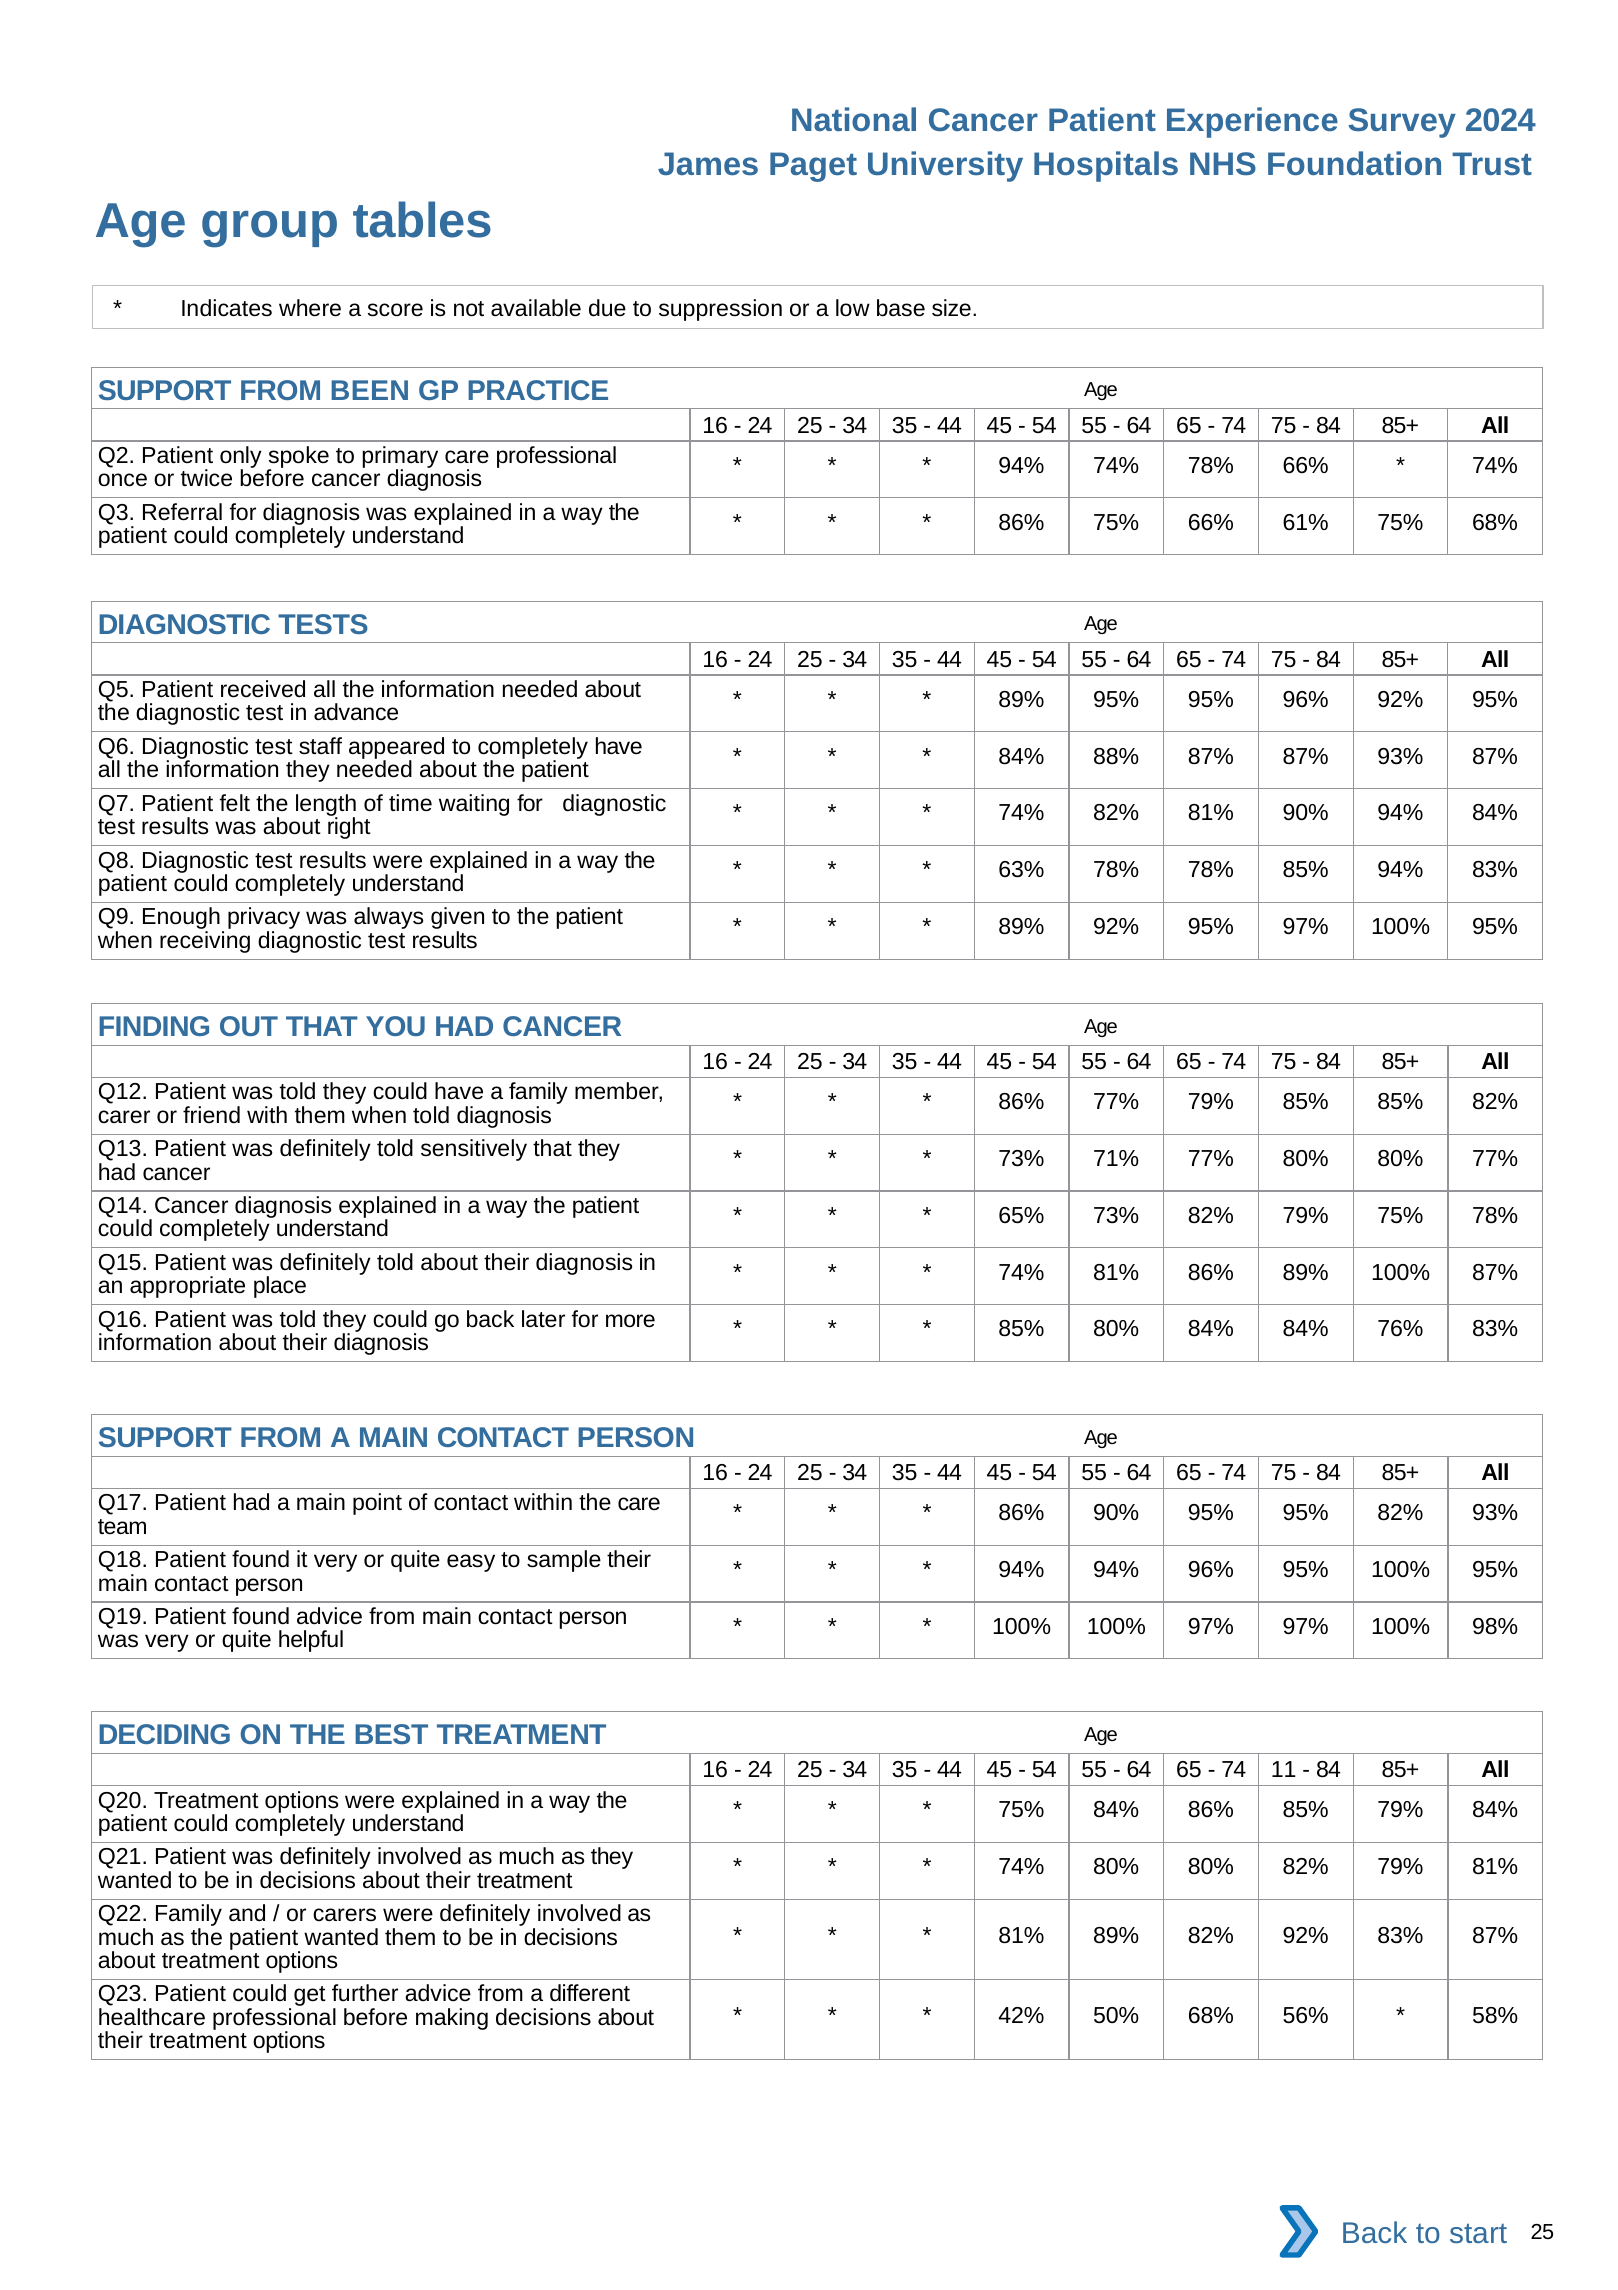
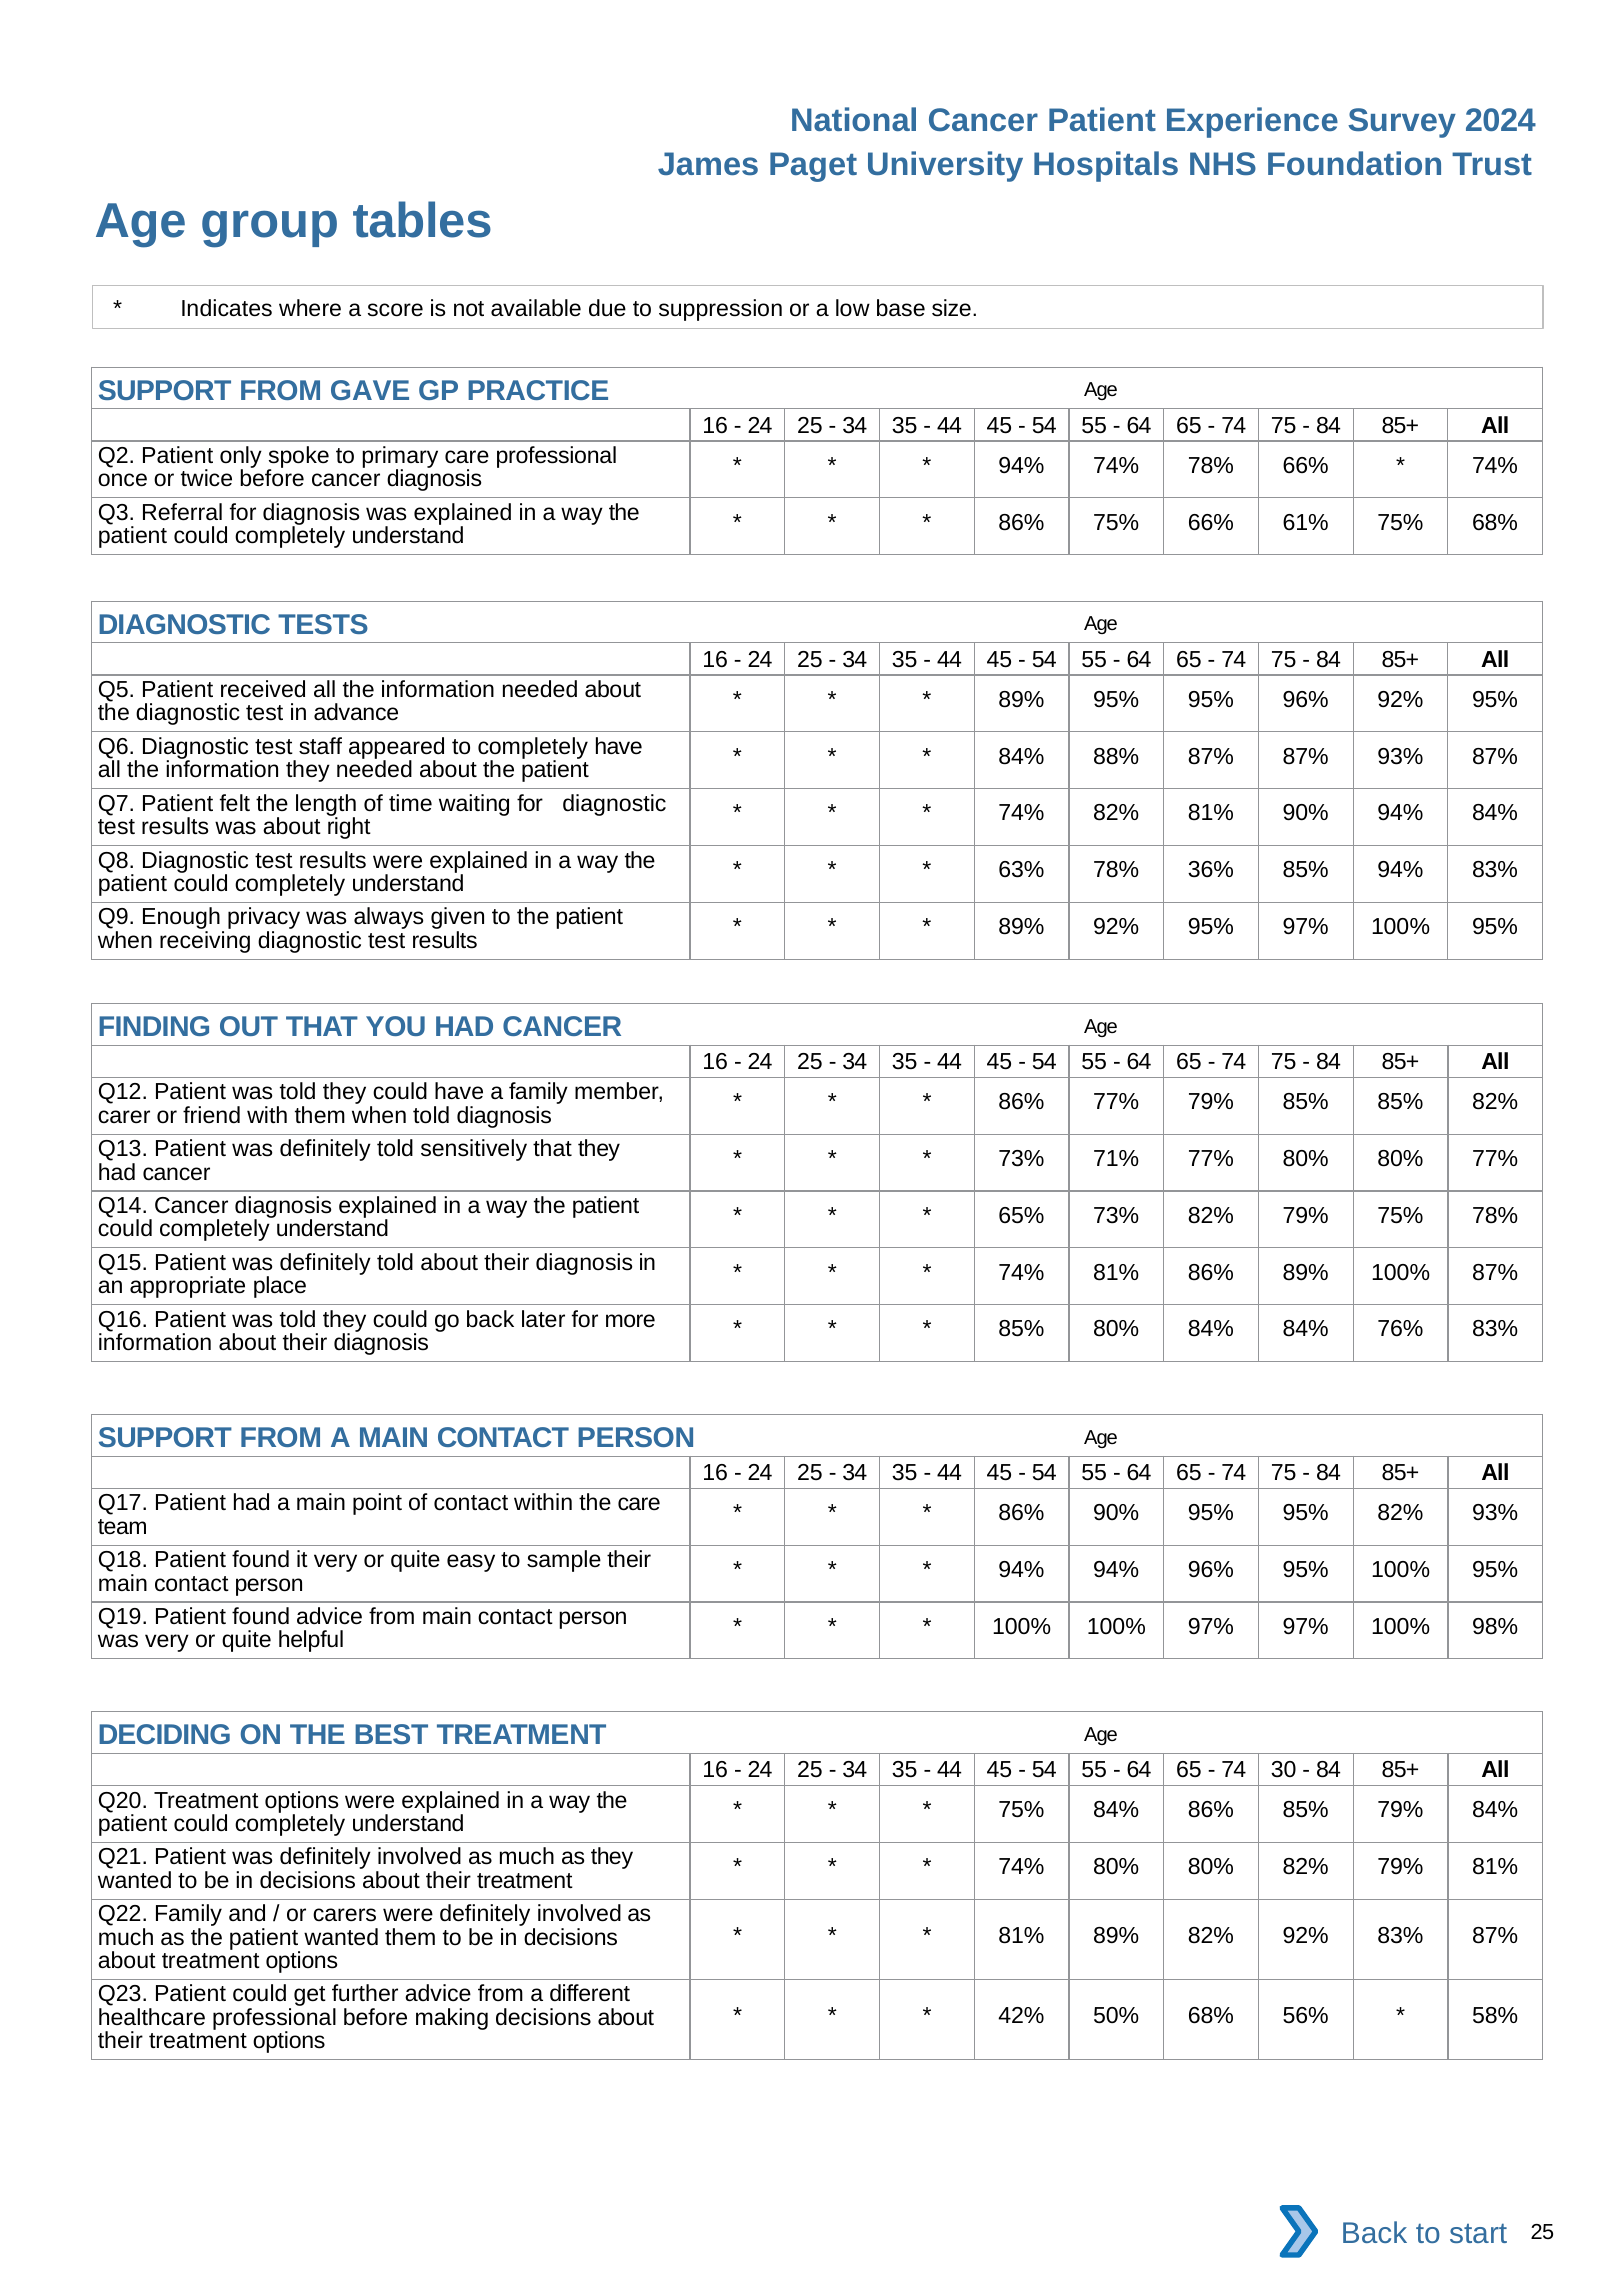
BEEN: BEEN -> GAVE (370, 391)
78% 78%: 78% -> 36% (1211, 870)
11: 11 -> 30 (1284, 1770)
